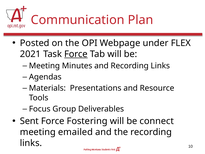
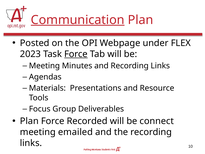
Communication underline: none -> present (78, 20)
2021: 2021 -> 2023 (30, 54)
Sent: Sent -> Plan (29, 121)
Fostering: Fostering -> Recorded (87, 121)
